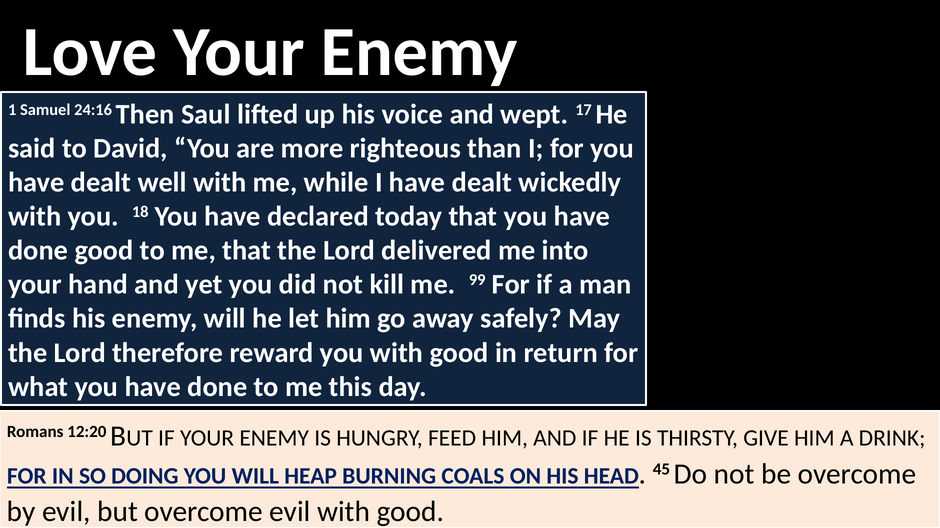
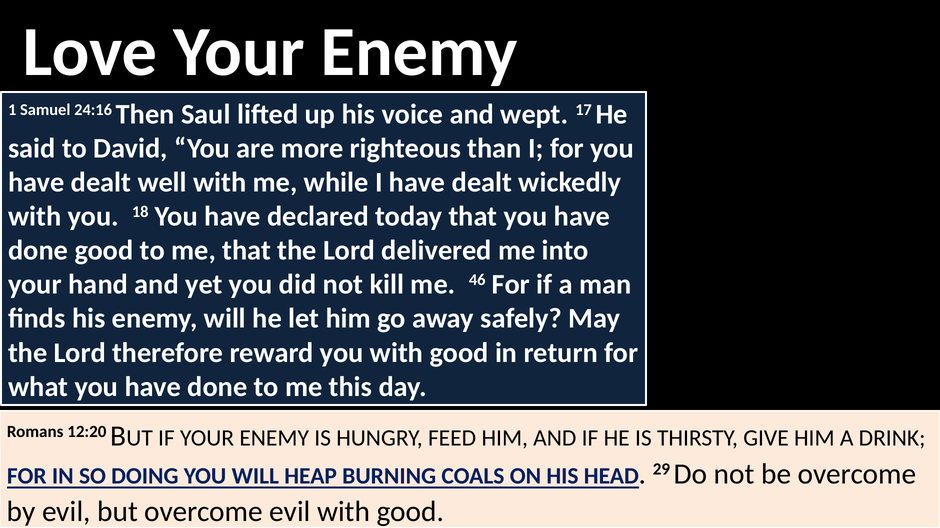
99: 99 -> 46 (477, 280)
45: 45 -> 29 (661, 470)
